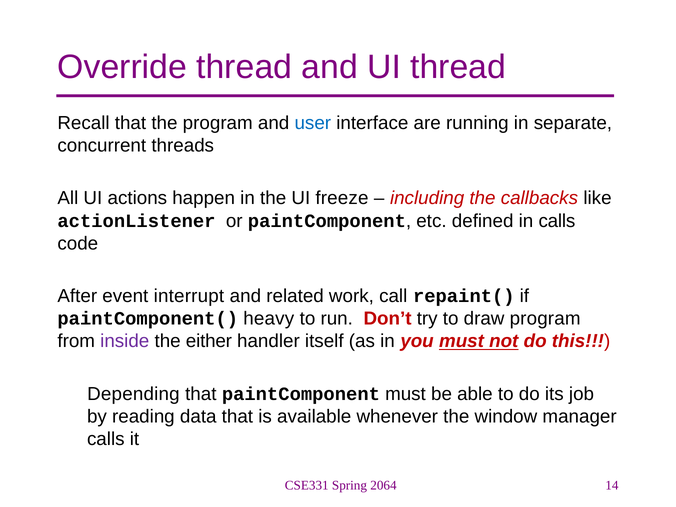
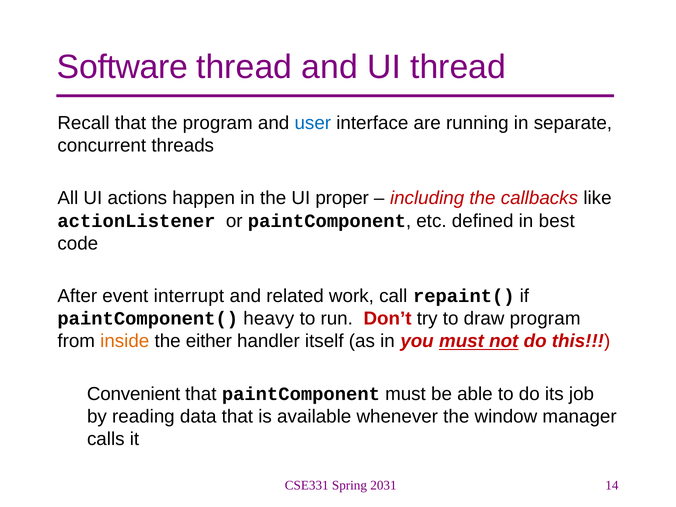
Override: Override -> Software (122, 67)
freeze: freeze -> proper (342, 198)
in calls: calls -> best (557, 221)
inside colour: purple -> orange (125, 341)
Depending: Depending -> Convenient (134, 394)
2064: 2064 -> 2031 (383, 485)
